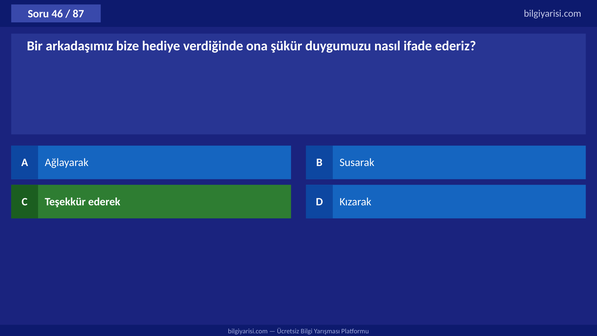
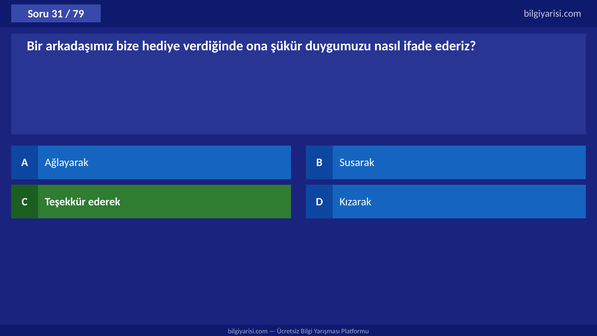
46: 46 -> 31 (57, 14)
87: 87 -> 79 (78, 14)
